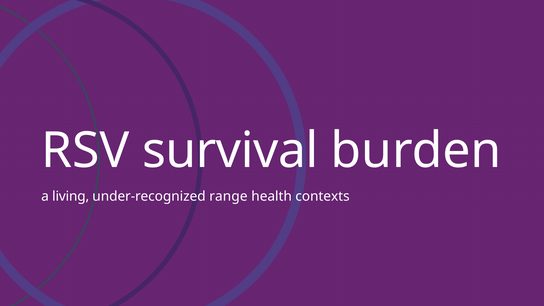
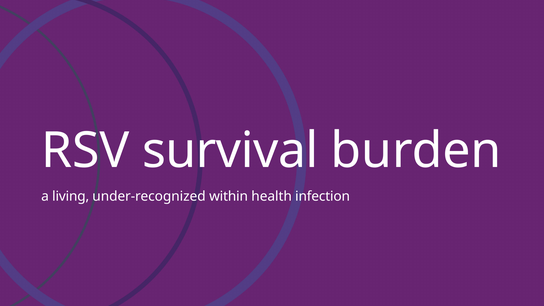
range: range -> within (229, 196)
contexts: contexts -> infection (323, 196)
